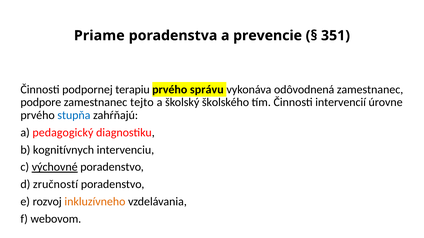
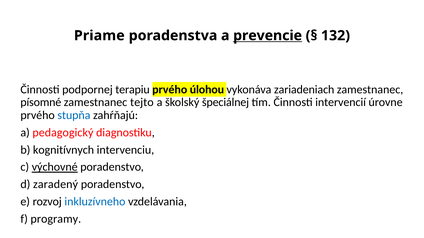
prevencie underline: none -> present (268, 36)
351: 351 -> 132 (336, 36)
správu: správu -> úlohou (207, 90)
odôvodnená: odôvodnená -> zariadeniach (304, 90)
podpore: podpore -> písomné (41, 103)
školského: školského -> špeciálnej (226, 103)
zručností: zručností -> zaradený (56, 185)
inkluzívneho colour: orange -> blue (95, 202)
webovom: webovom -> programy (56, 219)
